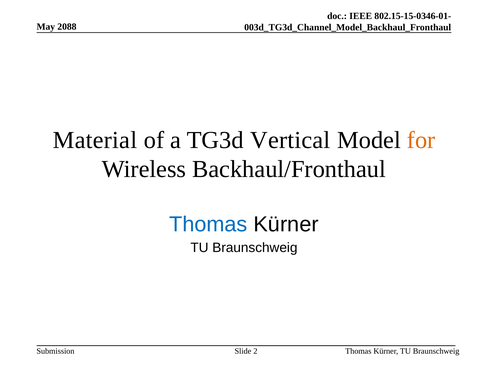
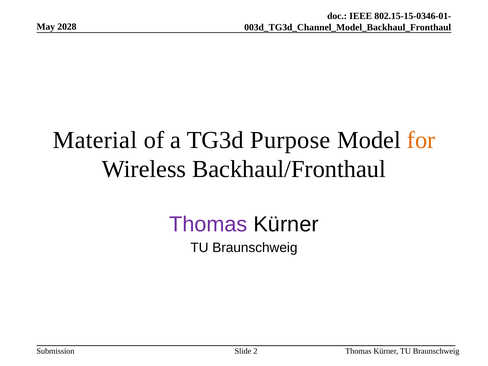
2088: 2088 -> 2028 (67, 27)
Vertical: Vertical -> Purpose (290, 140)
Thomas colour: blue -> purple (208, 224)
